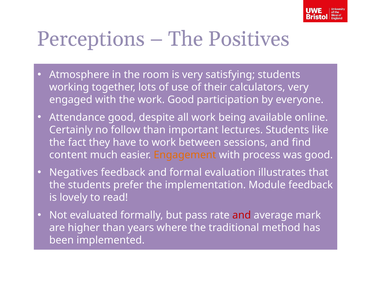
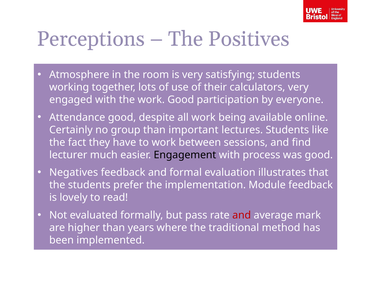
follow: follow -> group (126, 130)
content: content -> lecturer (68, 155)
Engagement colour: orange -> black (185, 155)
